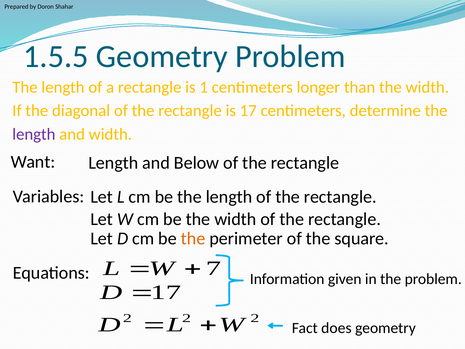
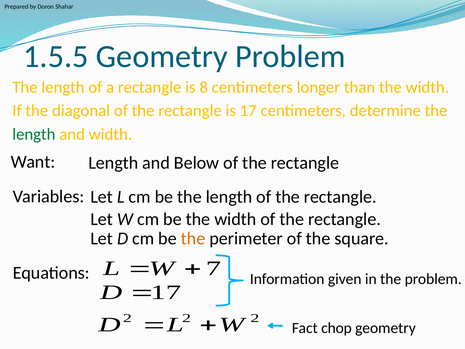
1: 1 -> 8 (204, 87)
length colour: purple -> green (34, 134)
does: does -> chop (337, 328)
